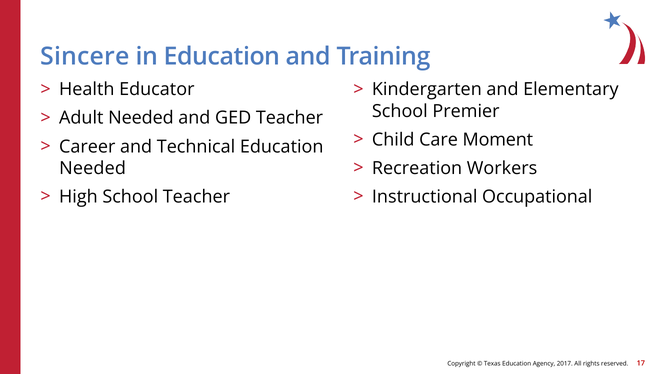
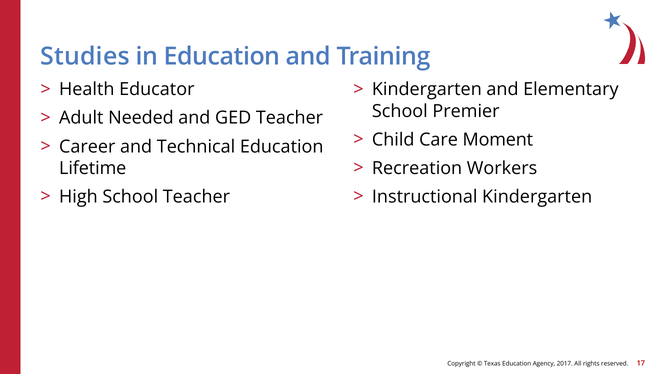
Sincere: Sincere -> Studies (85, 56)
Needed: Needed -> Lifetime (93, 168)
Instructional Occupational: Occupational -> Kindergarten (537, 197)
